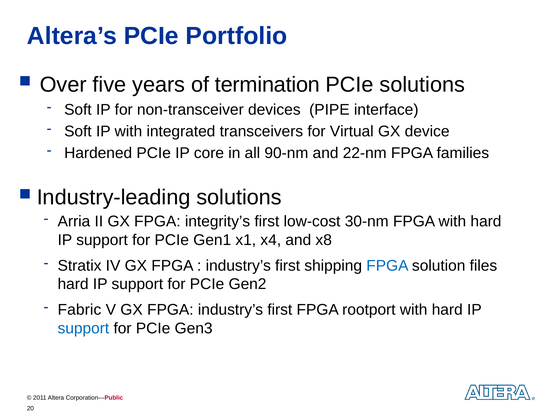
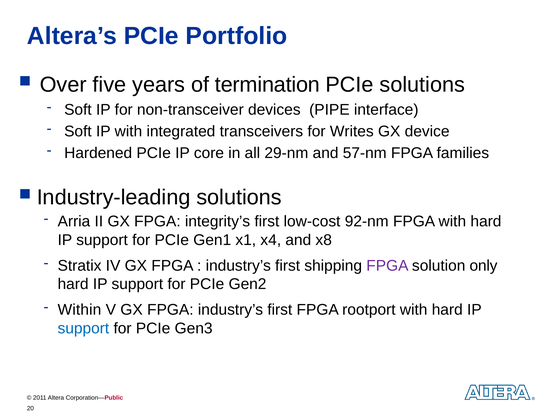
Virtual: Virtual -> Writes (352, 131)
90-nm: 90-nm -> 29-nm (286, 153)
22-nm: 22-nm -> 57-nm (365, 153)
30-nm: 30-nm -> 92-nm (367, 221)
FPGA colour: blue -> purple (387, 265)
files: files -> only (483, 265)
Fabric: Fabric -> Within (79, 310)
